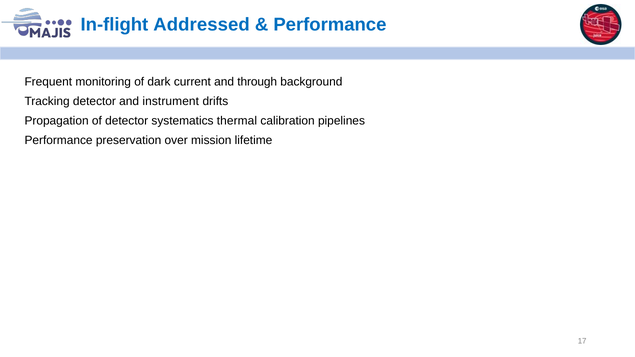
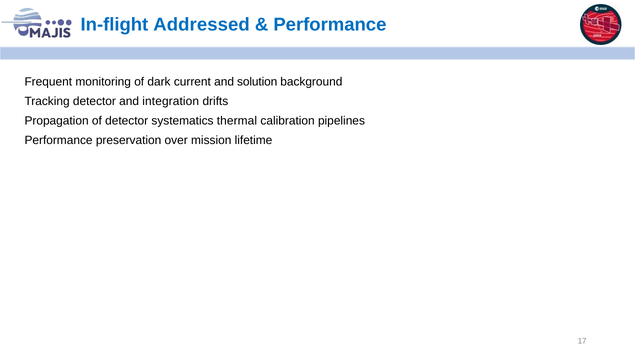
through: through -> solution (257, 82)
instrument: instrument -> integration (171, 101)
